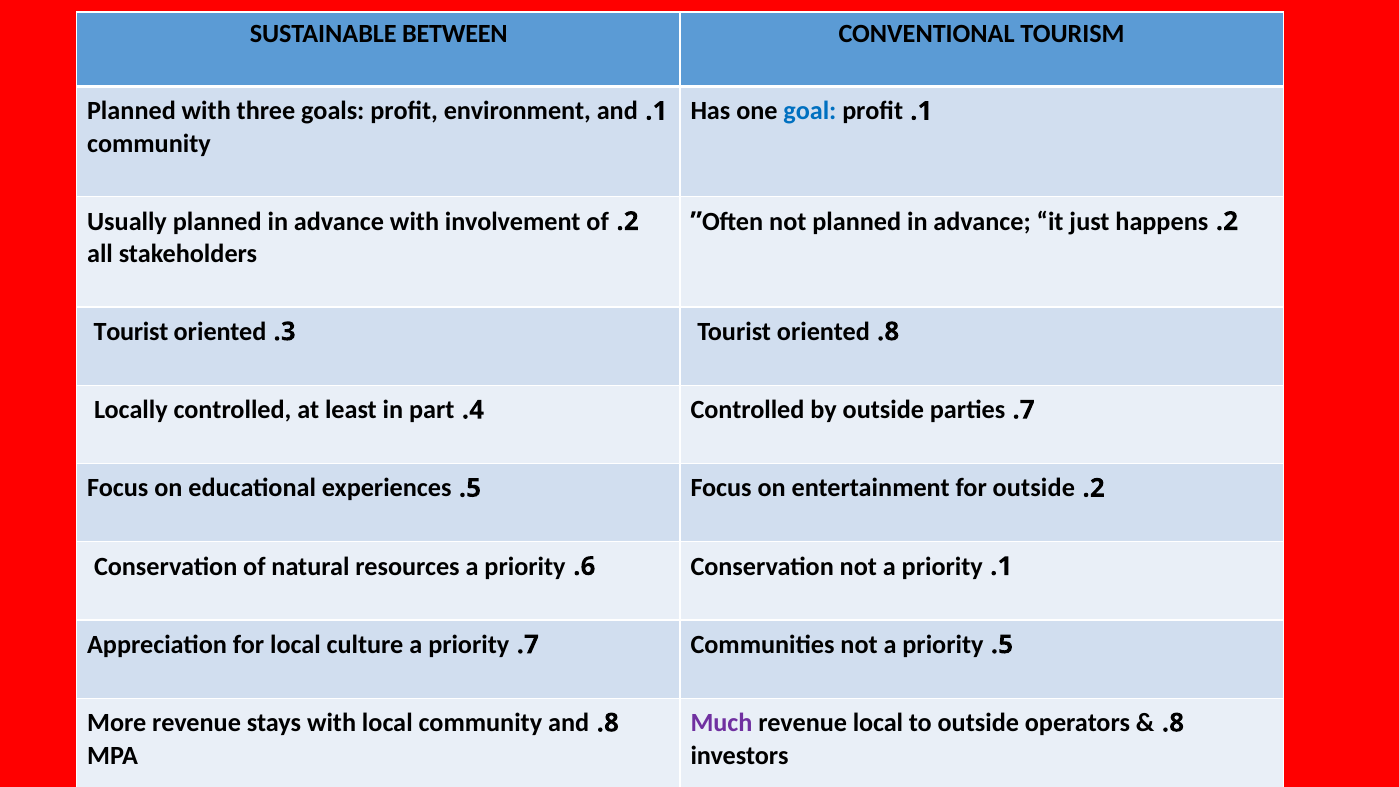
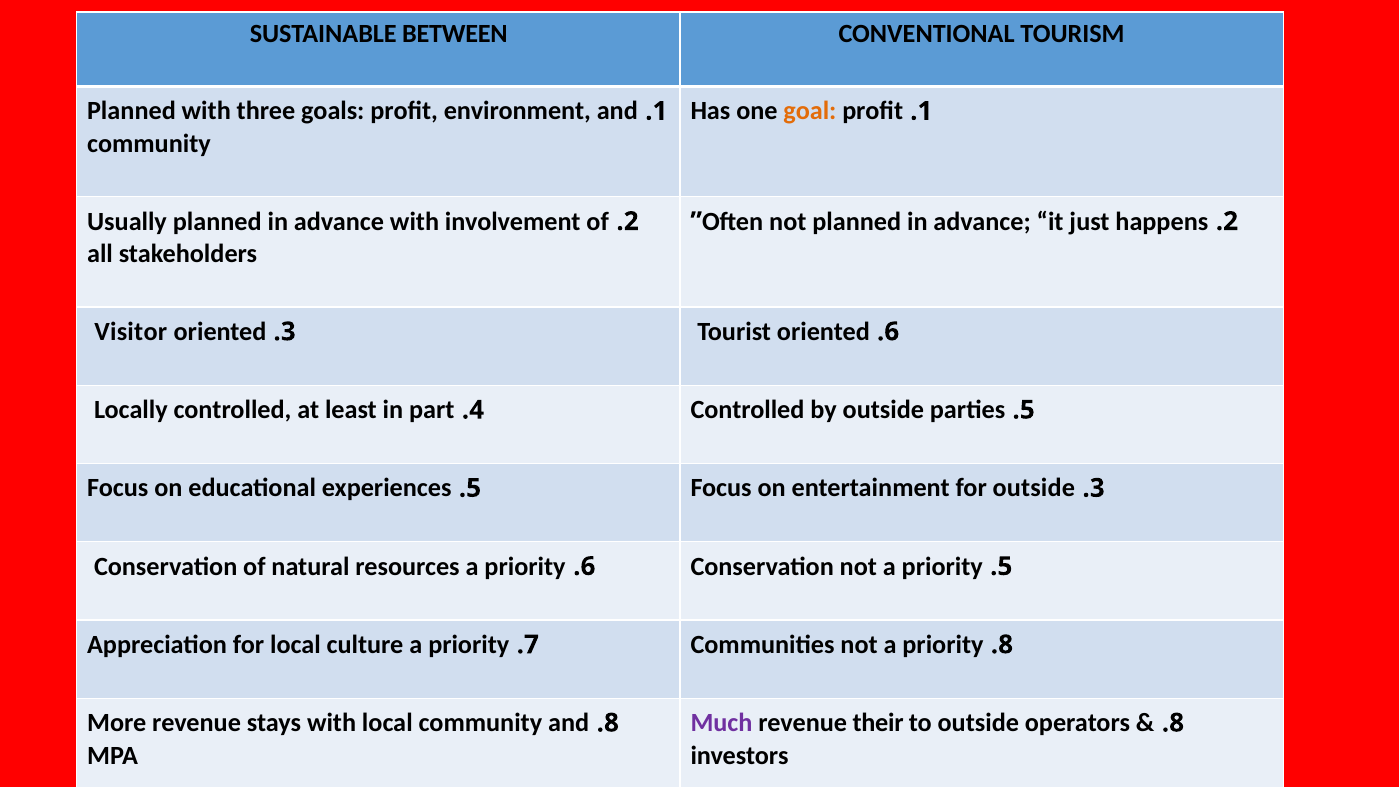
goal colour: blue -> orange (810, 111)
Tourist: Tourist -> Visitor (131, 332)
oriented 8: 8 -> 6 (892, 332)
part 7: 7 -> 5 (1027, 410)
experiences 2: 2 -> 3 (1097, 488)
priority 1: 1 -> 5 (1005, 566)
culture a priority 5: 5 -> 8 (1006, 645)
revenue local: local -> their (878, 723)
